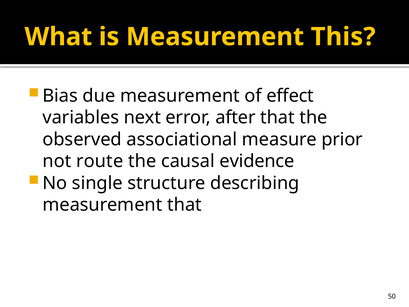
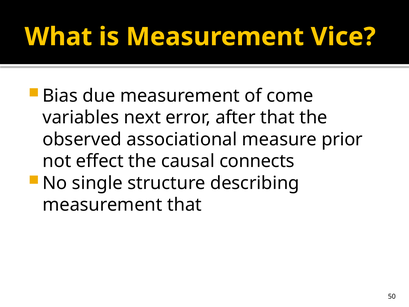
This: This -> Vice (343, 37)
effect: effect -> come (290, 96)
route: route -> effect (100, 161)
evidence: evidence -> connects (257, 161)
